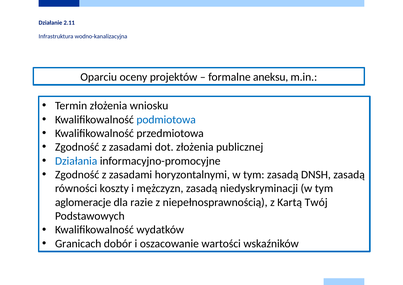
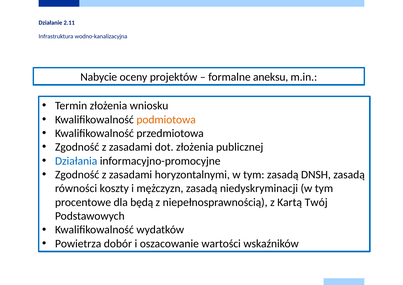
Oparciu: Oparciu -> Nabycie (99, 77)
podmiotowa colour: blue -> orange (166, 120)
aglomeracje: aglomeracje -> procentowe (83, 202)
razie: razie -> będą (142, 202)
Granicach: Granicach -> Powietrza (78, 244)
